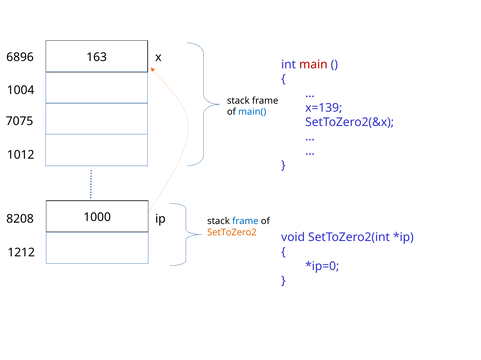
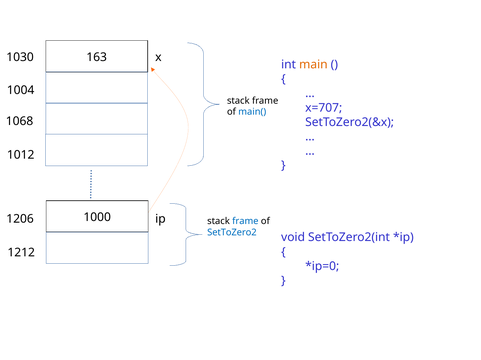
6896: 6896 -> 1030 (20, 57)
main colour: red -> orange (313, 65)
x=139: x=139 -> x=707 (324, 108)
7075: 7075 -> 1068 (20, 121)
8208: 8208 -> 1206 (20, 219)
SetToZero2 colour: orange -> blue (232, 233)
